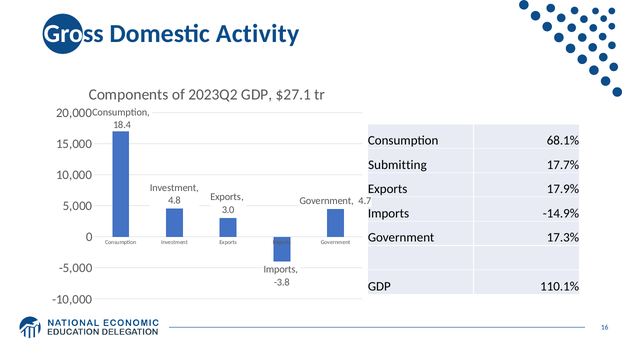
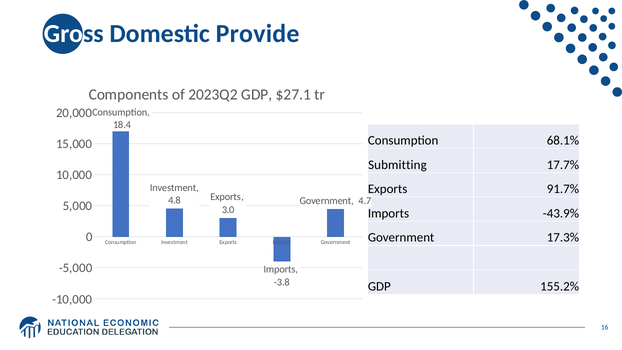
Activity: Activity -> Provide (258, 34)
17.9%: 17.9% -> 91.7% (563, 189)
-14.9%: -14.9% -> -43.9% (561, 213)
110.1%: 110.1% -> 155.2% (560, 286)
